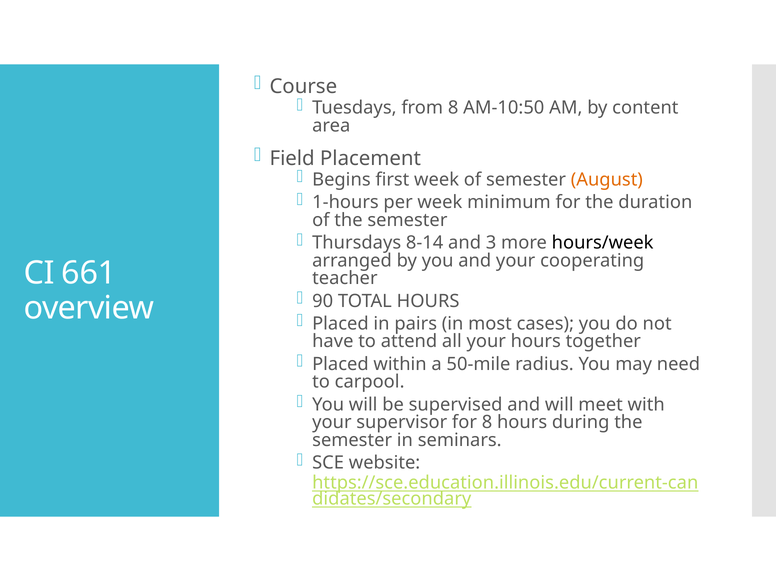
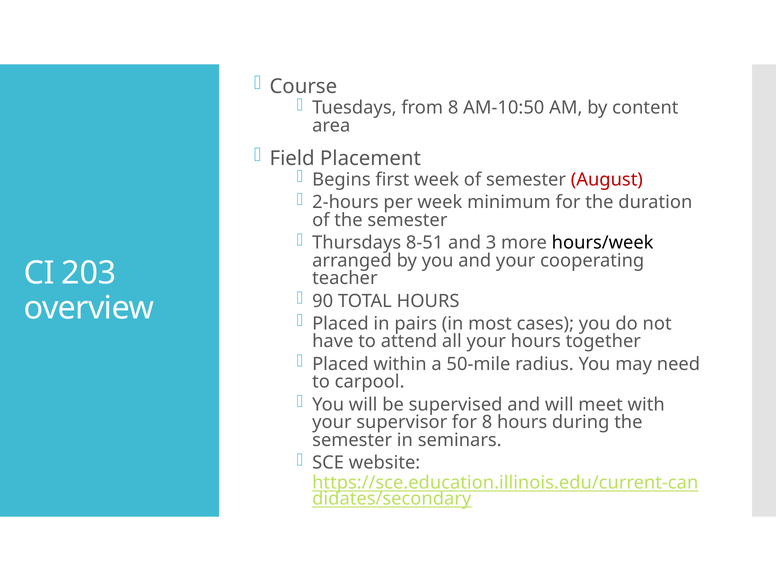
August colour: orange -> red (607, 180)
1-hours: 1-hours -> 2-hours (345, 202)
8-14: 8-14 -> 8-51 (425, 243)
661: 661 -> 203 (89, 273)
